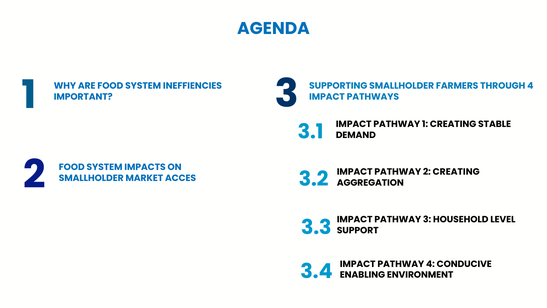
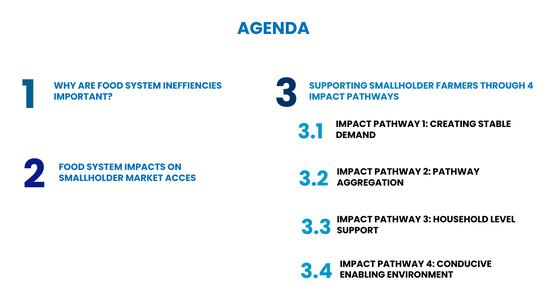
2 CREATING: CREATING -> PATHWAY (456, 172)
